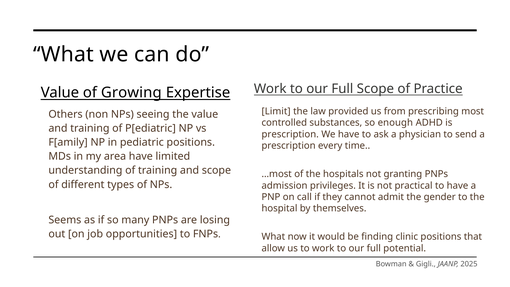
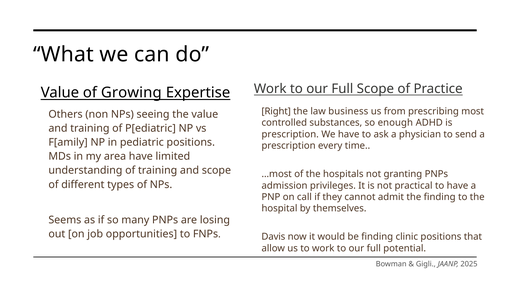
Limit: Limit -> Right (276, 111)
provided: provided -> business (348, 111)
the gender: gender -> finding (440, 197)
What: What -> Davis (273, 237)
